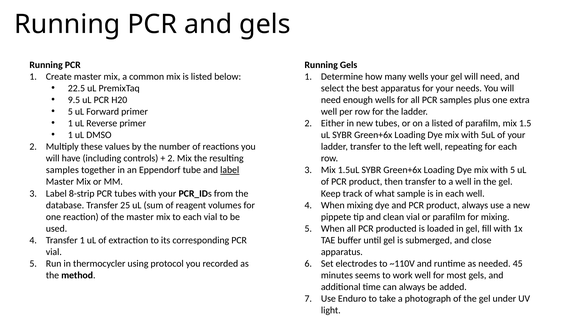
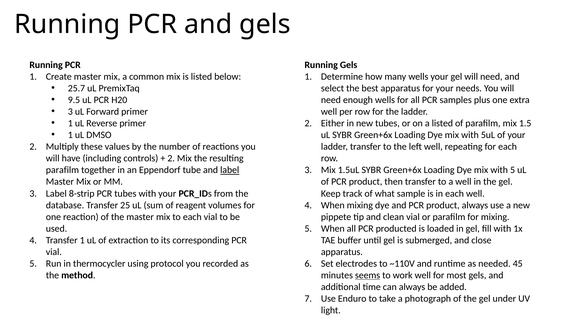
22.5: 22.5 -> 25.7 (76, 88)
5: 5 -> 3 (70, 112)
samples: samples -> parafilm (62, 170)
seems underline: none -> present (368, 275)
